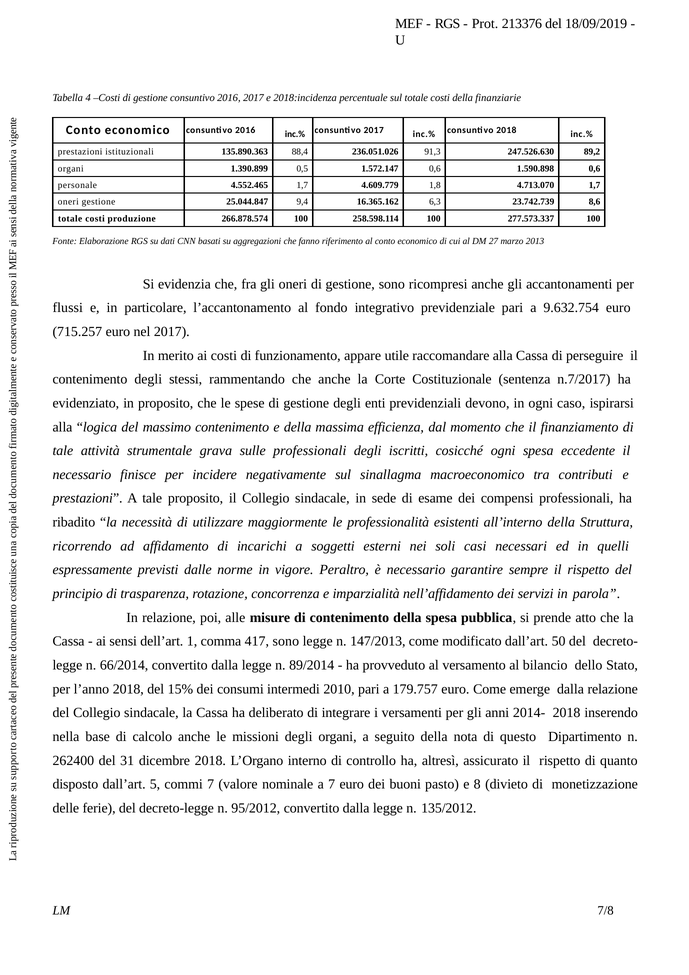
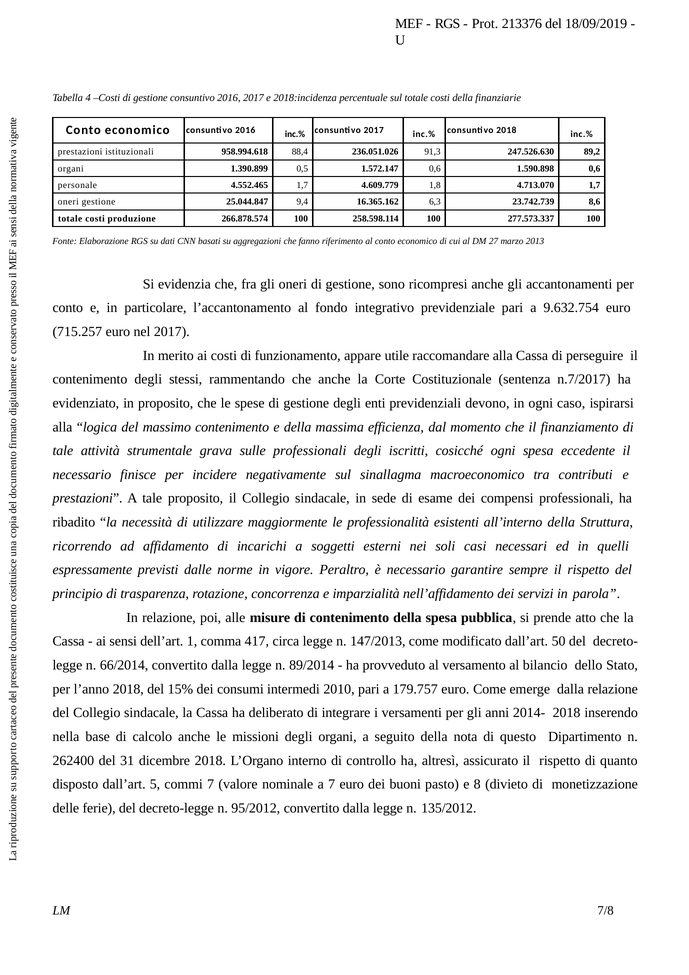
135.890.363: 135.890.363 -> 958.994.618 (245, 152)
flussi: flussi -> conto (68, 308)
417 sono: sono -> circa (286, 641)
